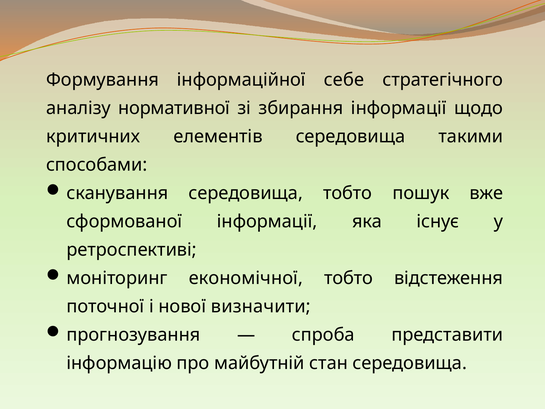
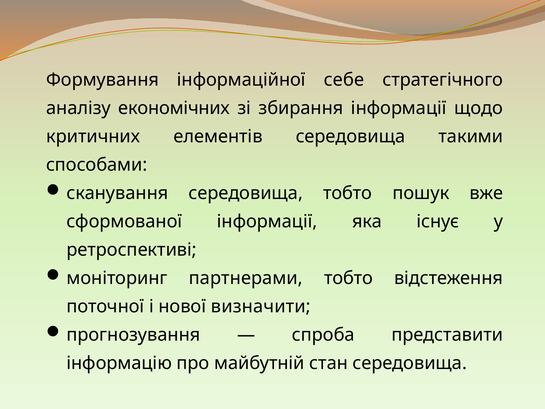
нормативної: нормативної -> економічних (174, 108)
економічної: економічної -> партнерами (246, 278)
